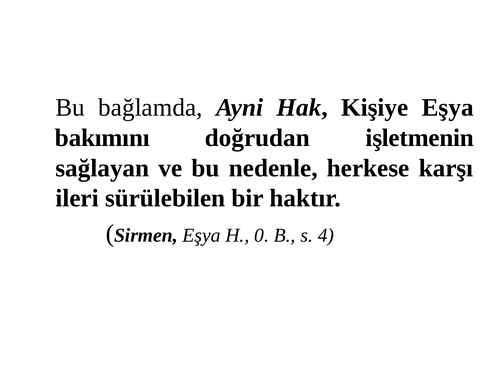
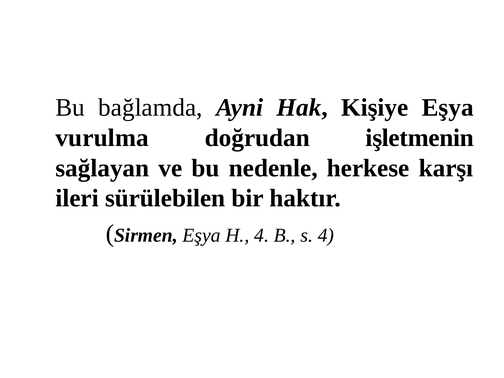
bakımını: bakımını -> vurulma (102, 138)
H 0: 0 -> 4 (262, 235)
